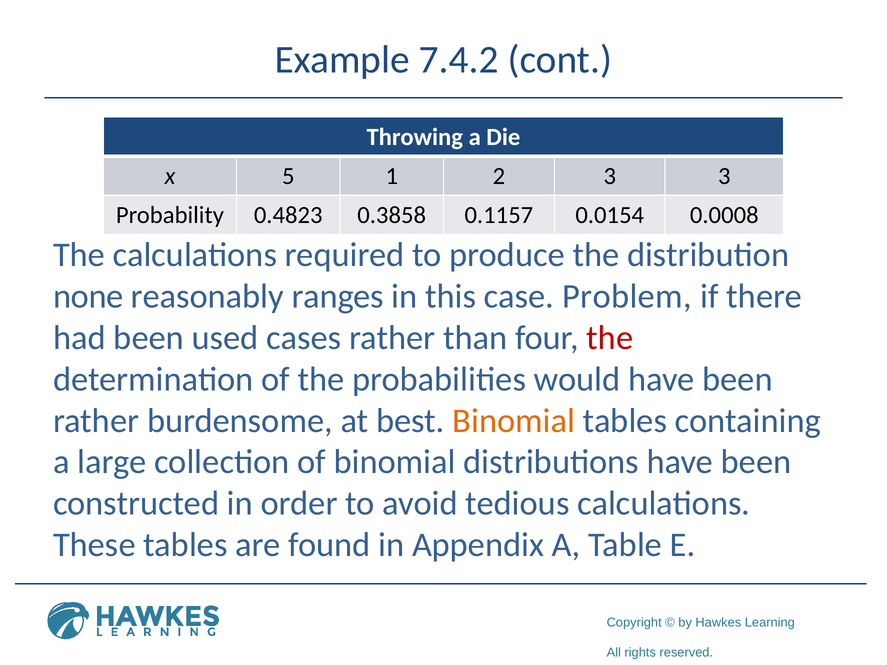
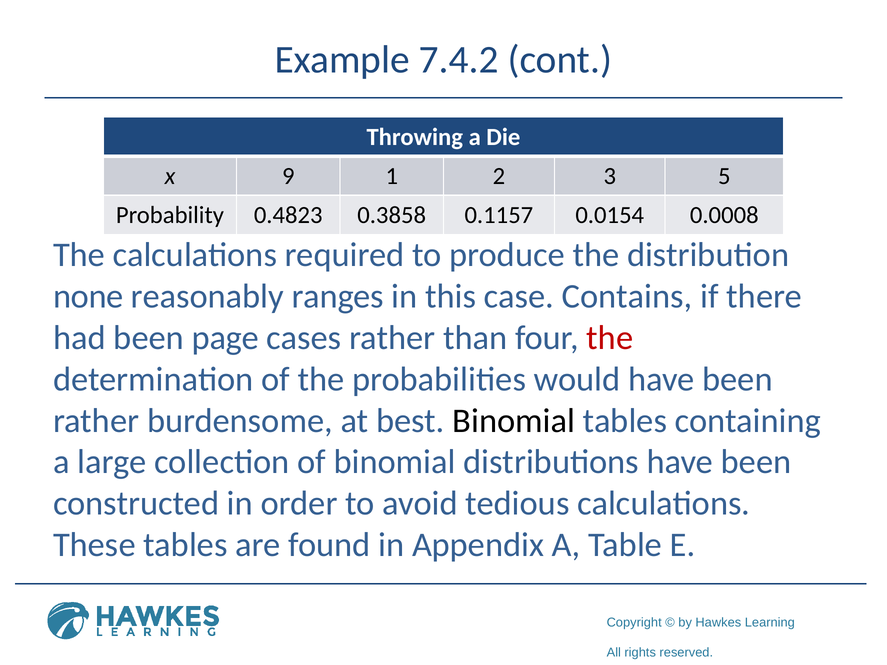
5: 5 -> 9 (288, 176)
3 3: 3 -> 5 (724, 176)
Problem: Problem -> Contains (627, 297)
used: used -> page (225, 338)
Binomial colour: orange -> black (514, 421)
